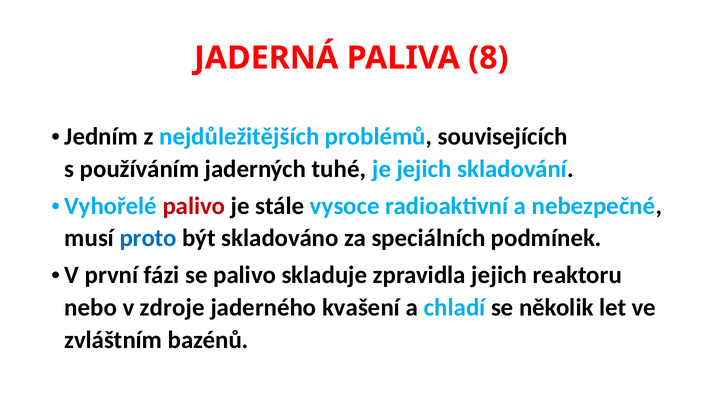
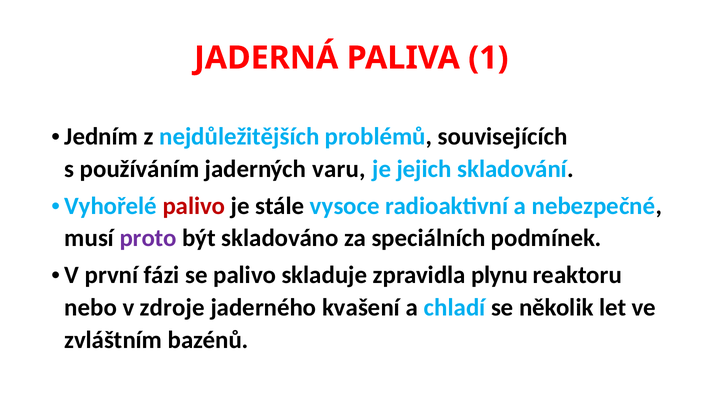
8: 8 -> 1 (488, 58)
tuhé: tuhé -> varu (339, 169)
proto colour: blue -> purple (148, 239)
zpravidla jejich: jejich -> plynu (499, 275)
